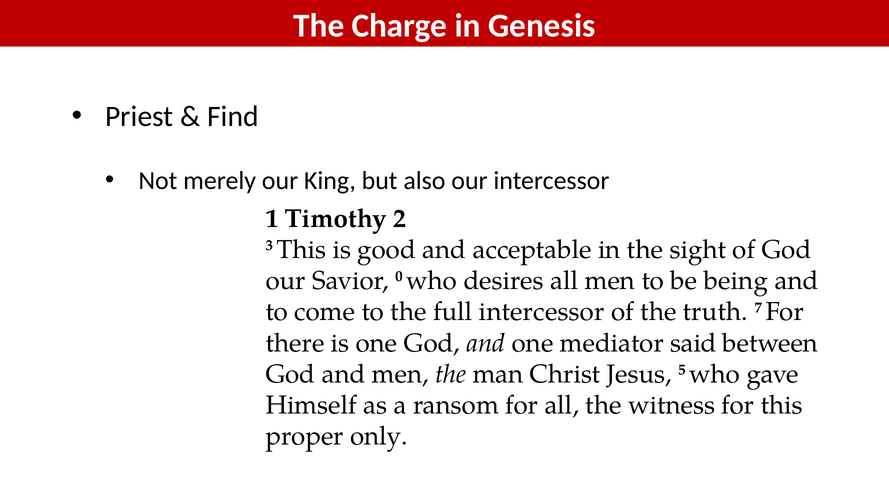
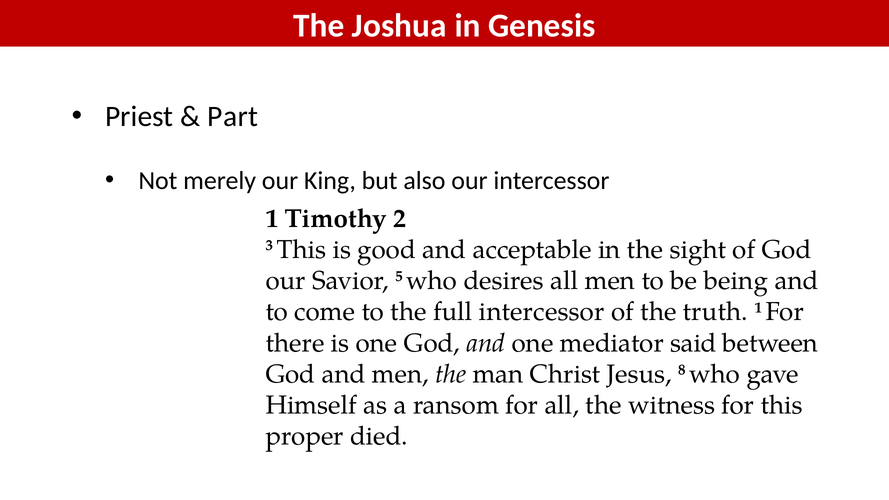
Charge: Charge -> Joshua (399, 26)
Find: Find -> Part (233, 117)
0: 0 -> 5 (399, 277)
truth 7: 7 -> 1 (758, 308)
5: 5 -> 8 (682, 370)
only: only -> died (379, 436)
